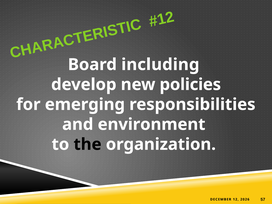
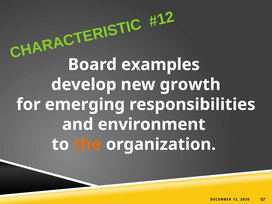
including: including -> examples (160, 65)
policies: policies -> growth (190, 85)
the colour: black -> orange (88, 144)
